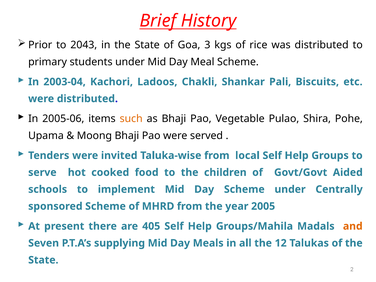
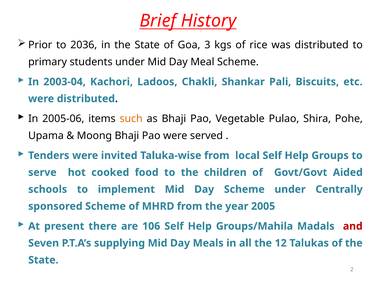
2043: 2043 -> 2036 (84, 45)
405: 405 -> 106 (151, 226)
and colour: orange -> red (353, 226)
